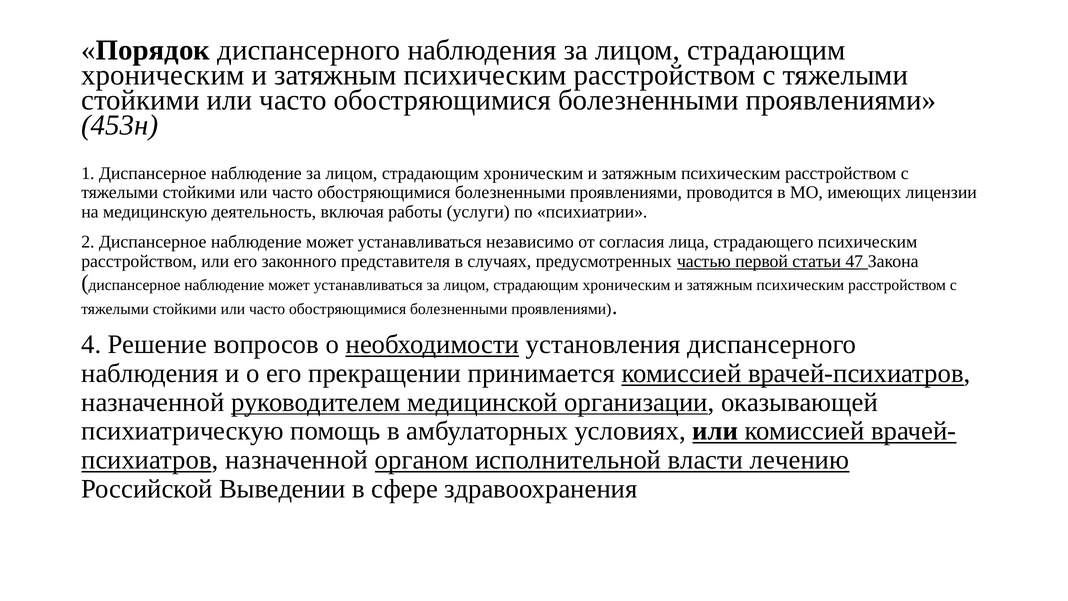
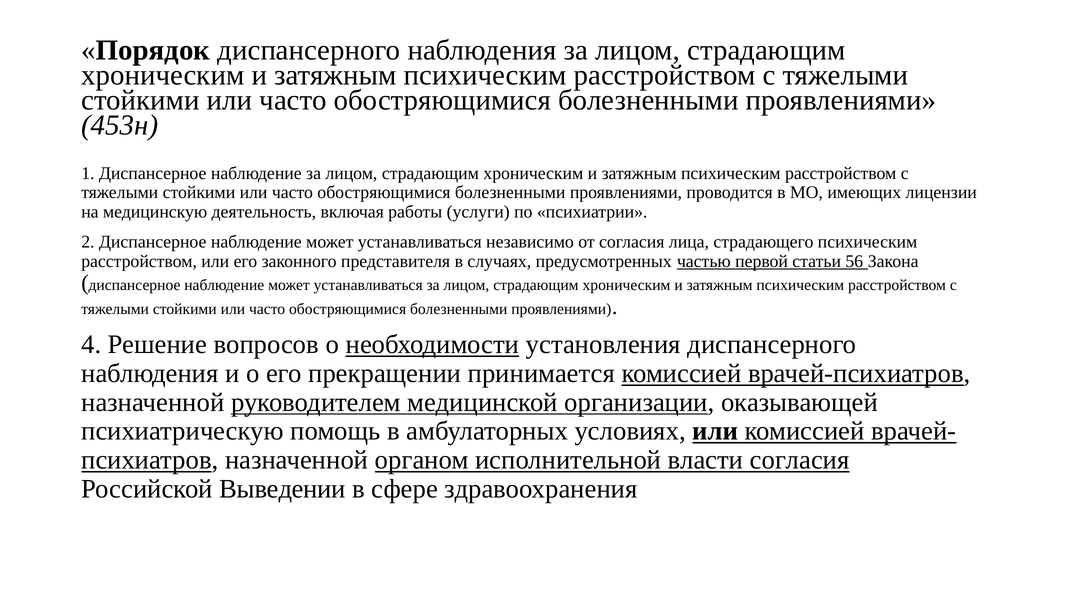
47: 47 -> 56 (854, 261)
власти лечению: лечению -> согласия (800, 460)
